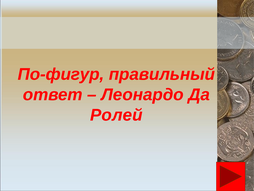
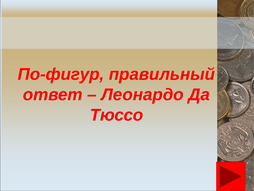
Ролей: Ролей -> Тюссо (117, 115)
